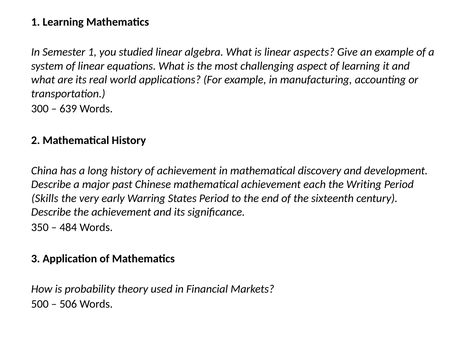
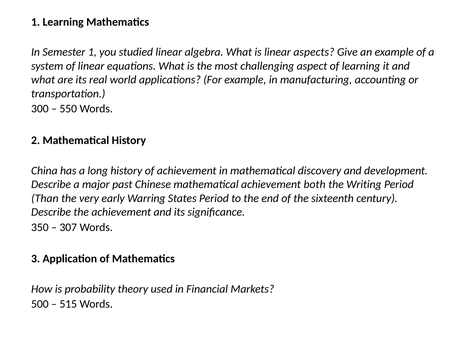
639: 639 -> 550 (68, 109)
each: each -> both (315, 184)
Skills: Skills -> Than (45, 198)
484: 484 -> 307 (68, 227)
506: 506 -> 515 (68, 304)
